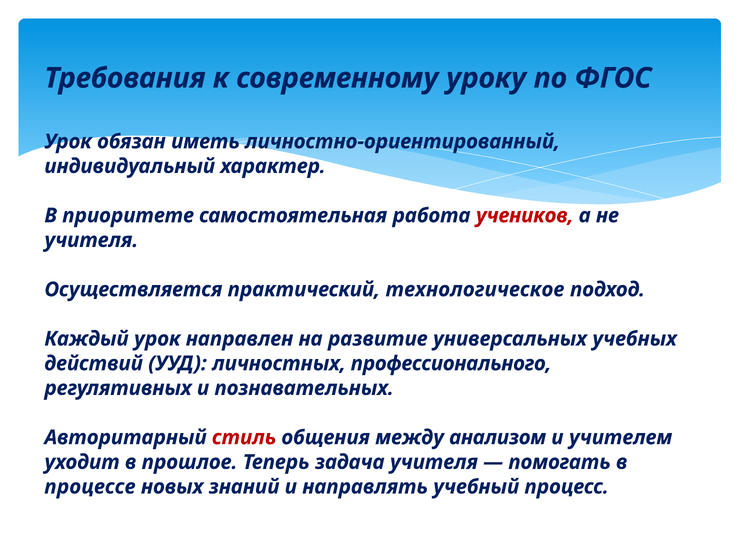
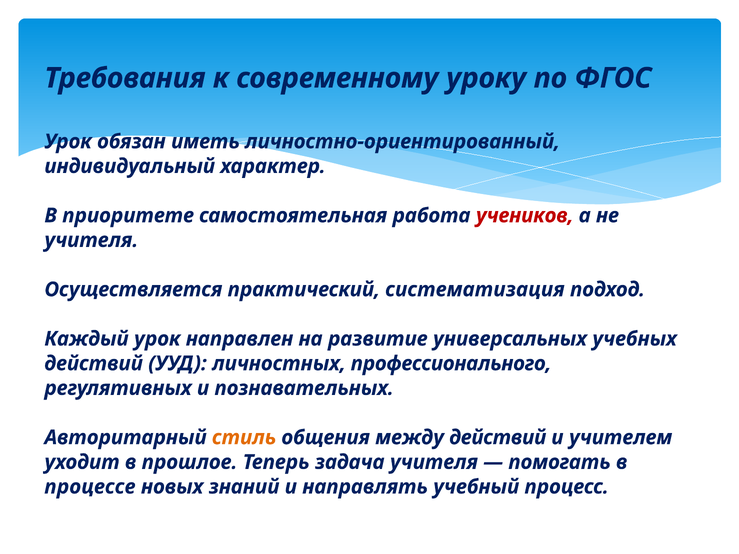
технологическое: технологическое -> систематизация (475, 290)
стиль colour: red -> orange (244, 438)
между анализом: анализом -> действий (498, 438)
